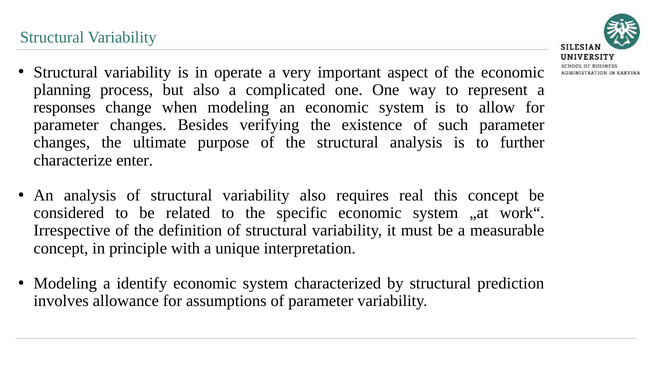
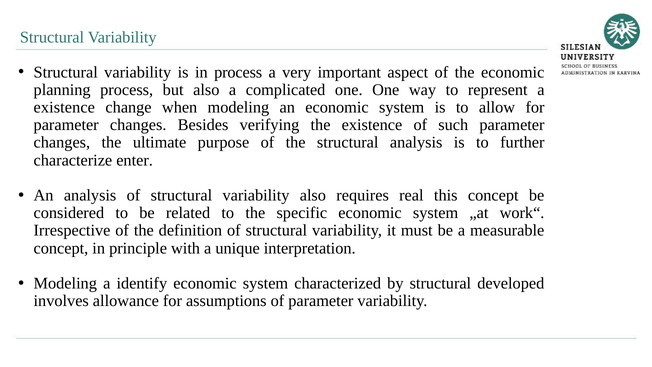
in operate: operate -> process (238, 72)
responses: responses -> existence (64, 107)
prediction: prediction -> developed (511, 283)
